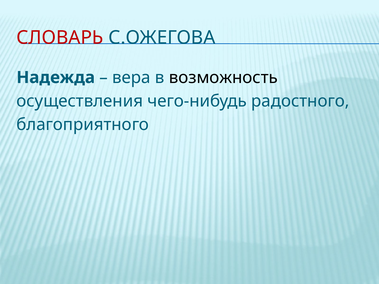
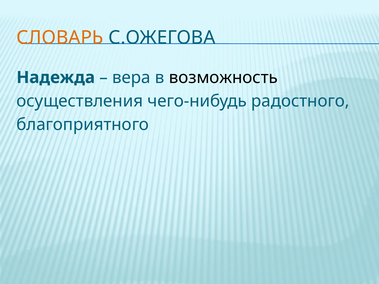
СЛОВАРЬ colour: red -> orange (60, 38)
